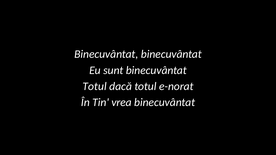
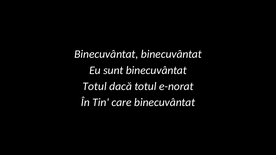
vrea: vrea -> care (122, 103)
